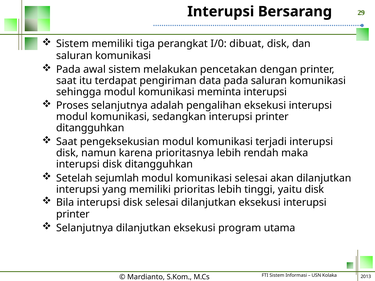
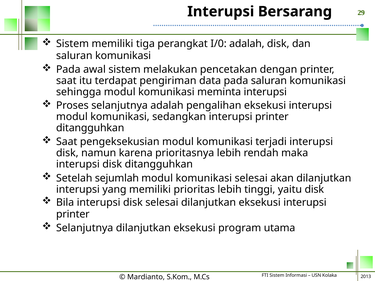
I/0 dibuat: dibuat -> adalah (247, 44)
